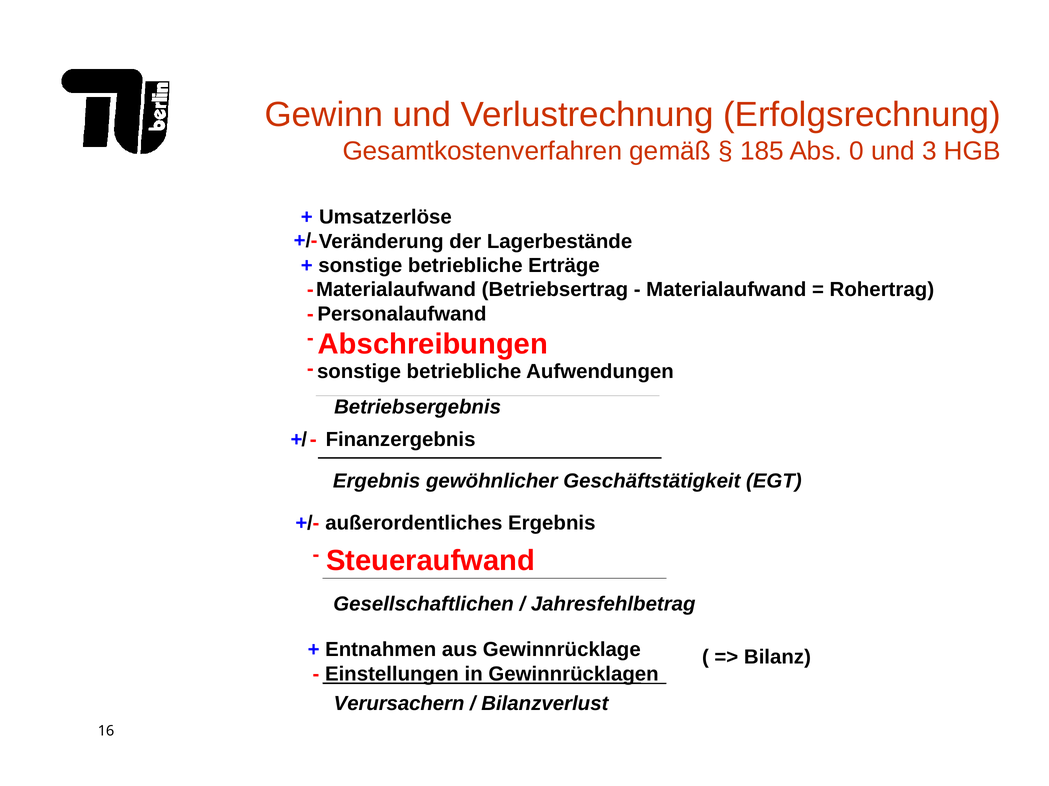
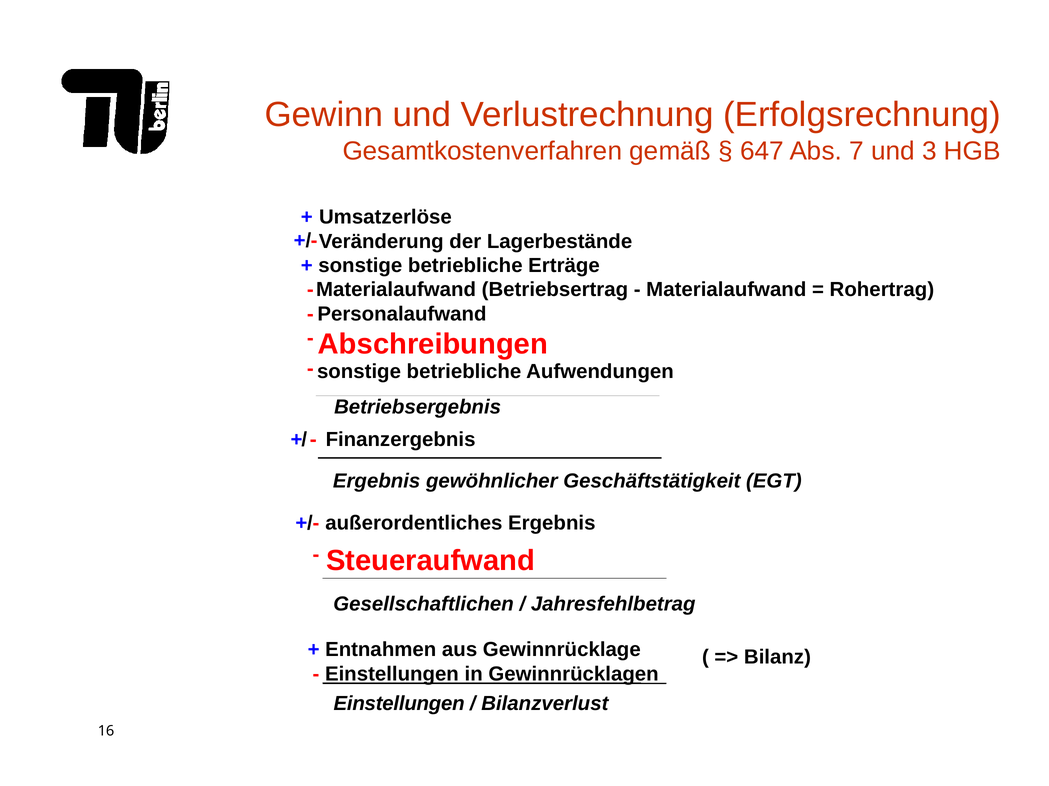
185: 185 -> 647 (762, 151)
0: 0 -> 7 (857, 151)
Verursachern: Verursachern -> Einstellungen (399, 704)
